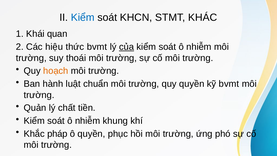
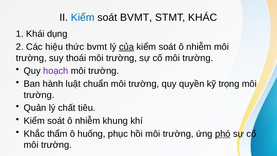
soát KHCN: KHCN -> BVMT (136, 17)
quan: quan -> dụng (57, 34)
hoạch colour: orange -> purple (56, 71)
kỹ bvmt: bvmt -> trọng (229, 84)
tiền: tiền -> tiêu (87, 108)
pháp: pháp -> thẩm (57, 134)
ô quyền: quyền -> huống (91, 134)
phó underline: none -> present (223, 134)
